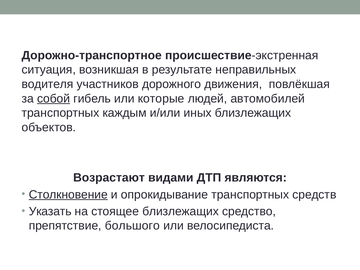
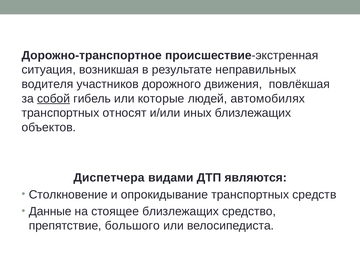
автомобилей: автомобилей -> автомобилях (268, 99)
каждым: каждым -> относят (125, 113)
Возрастают: Возрастают -> Диспетчера (109, 178)
Столкновение underline: present -> none (68, 195)
Указать: Указать -> Данные (50, 211)
